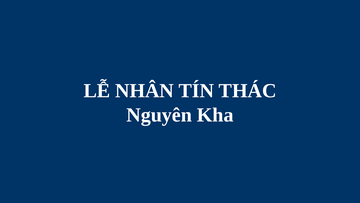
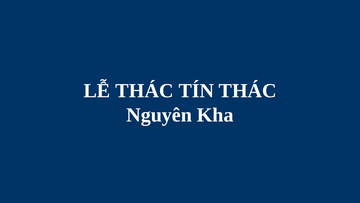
LỄ NHÂN: NHÂN -> THÁC (144, 91)
